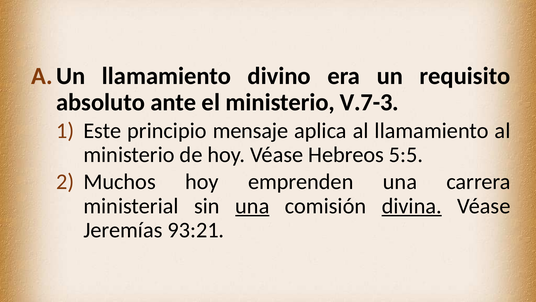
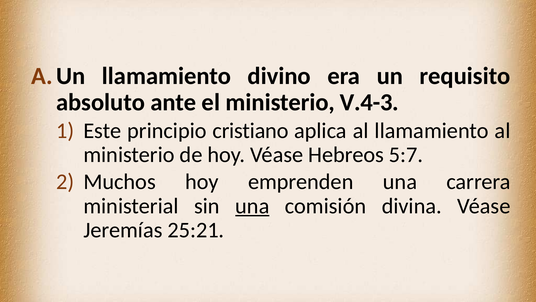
V.7-3: V.7-3 -> V.4-3 (369, 102)
mensaje: mensaje -> cristiano (250, 130)
5:5: 5:5 -> 5:7 (406, 155)
divina underline: present -> none (412, 206)
93:21: 93:21 -> 25:21 (196, 230)
